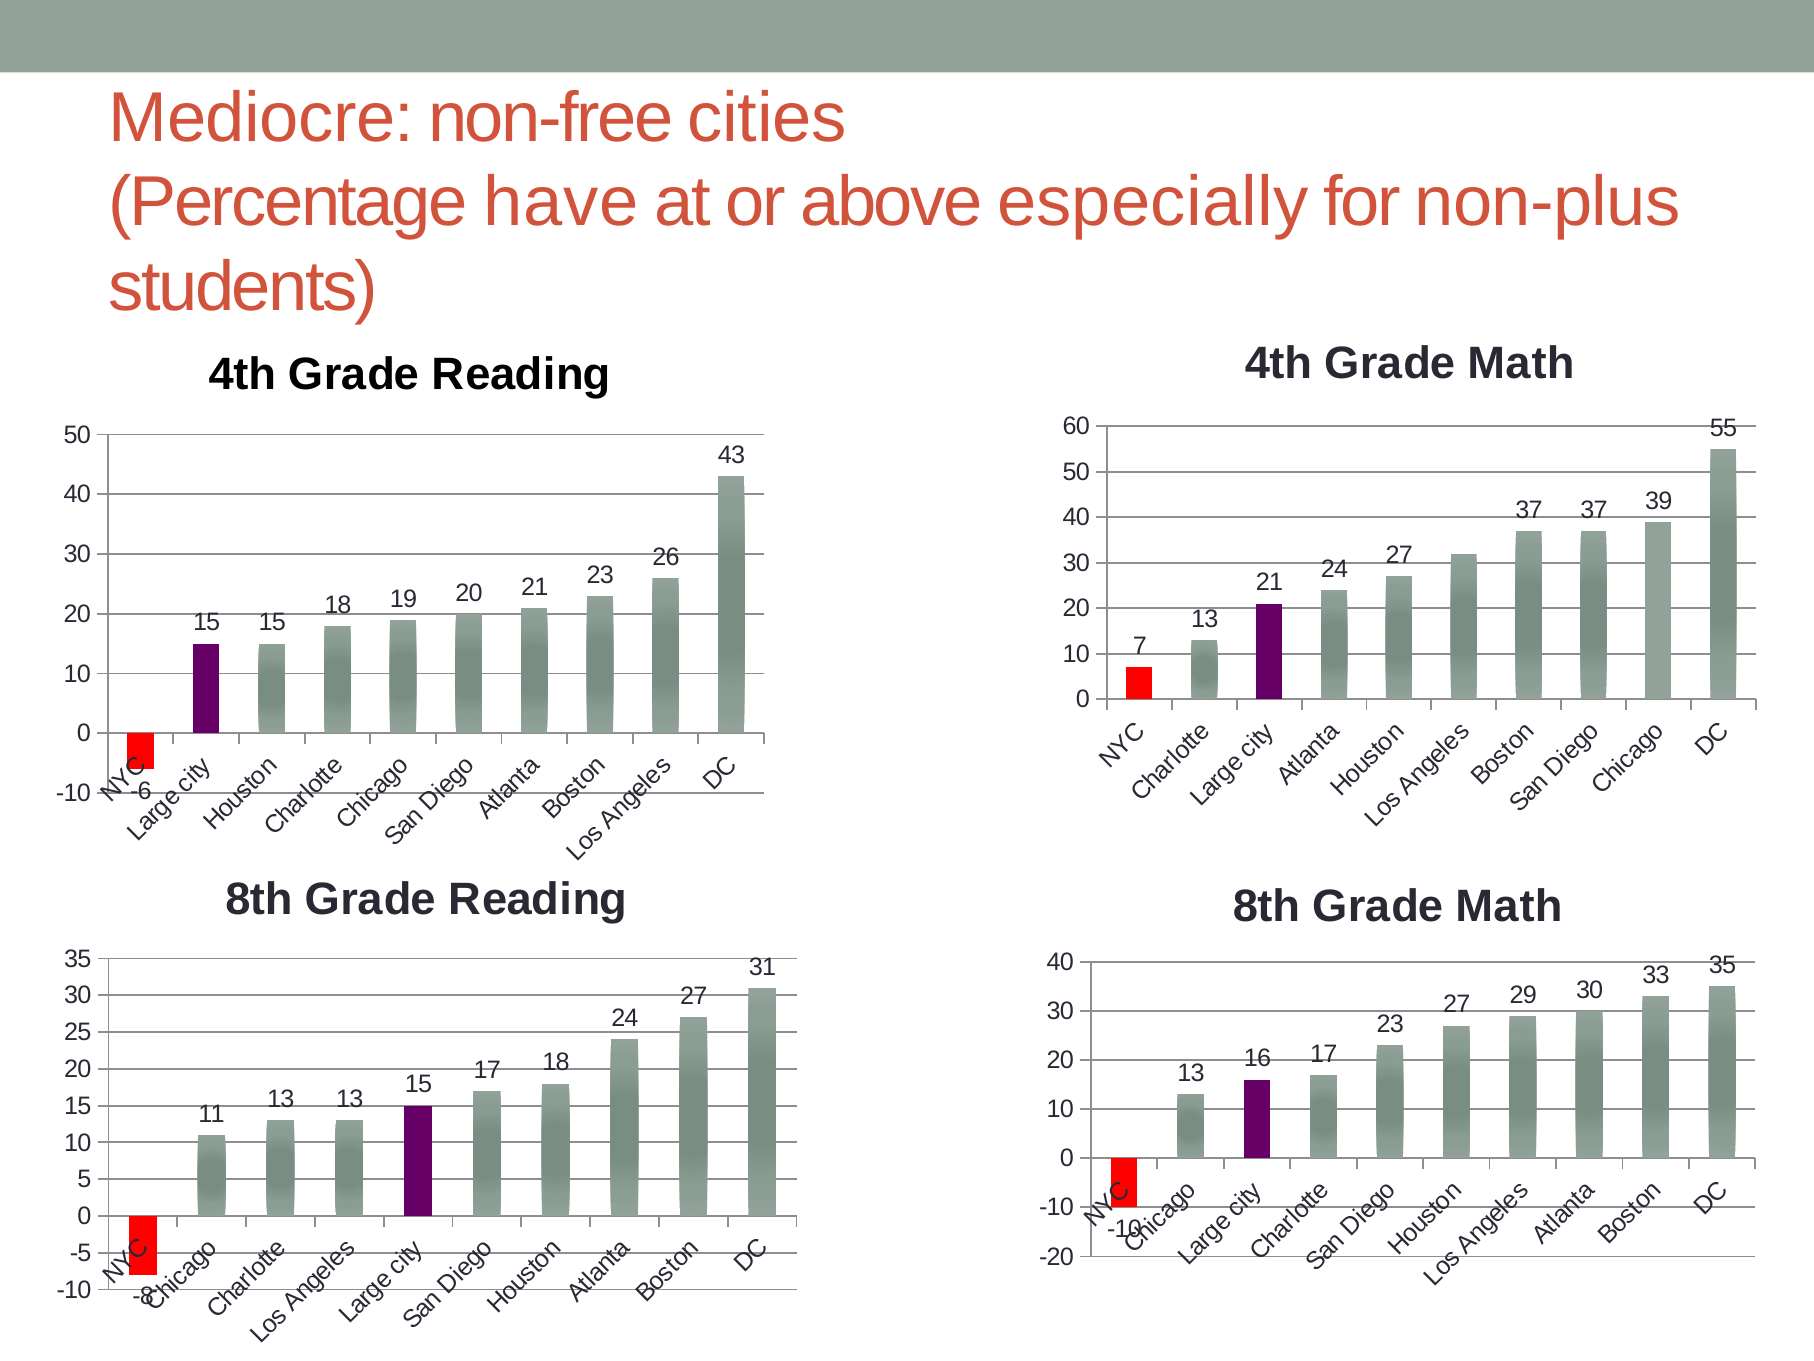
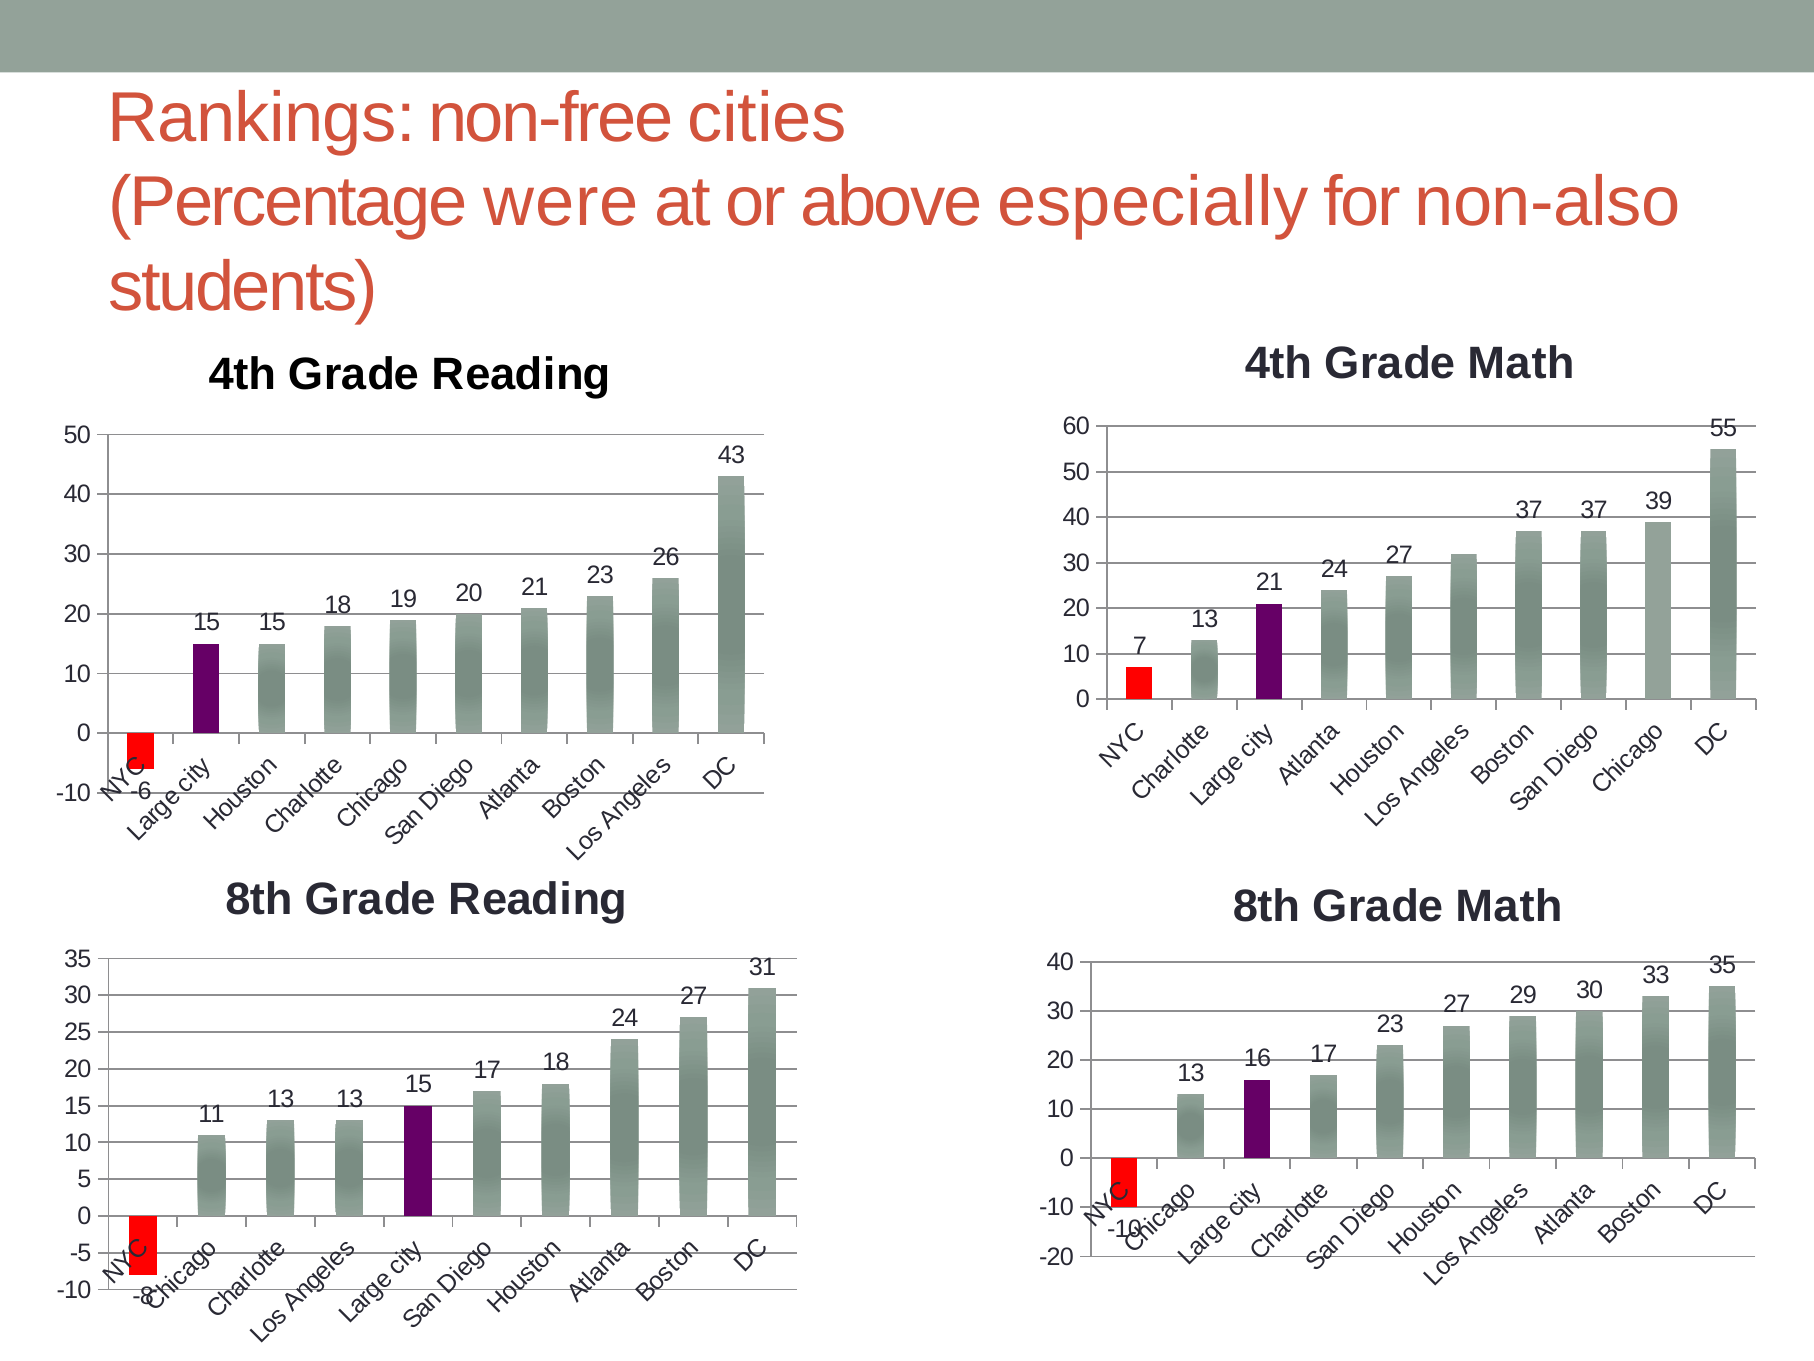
Mediocre: Mediocre -> Rankings (262, 118)
have: have -> were (561, 203)
non-plus: non-plus -> non-also (1548, 203)
